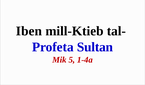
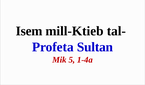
Iben: Iben -> Isem (29, 31)
